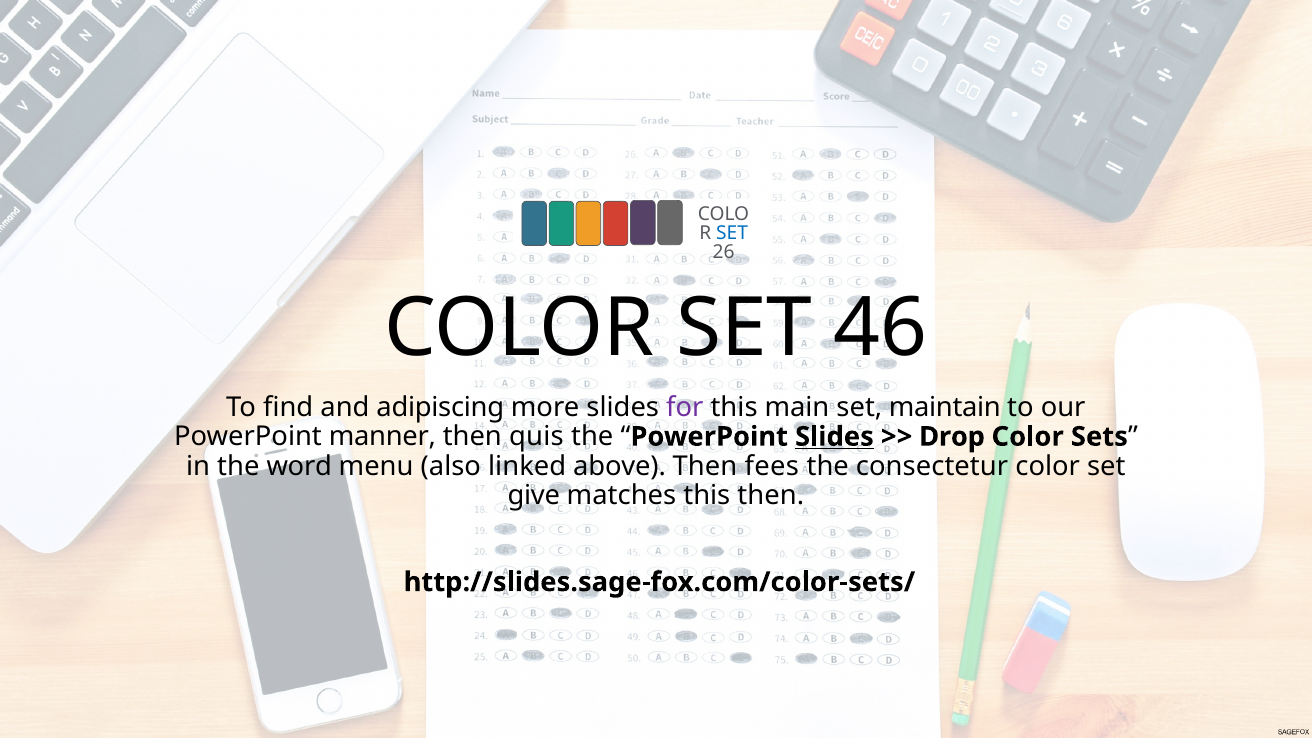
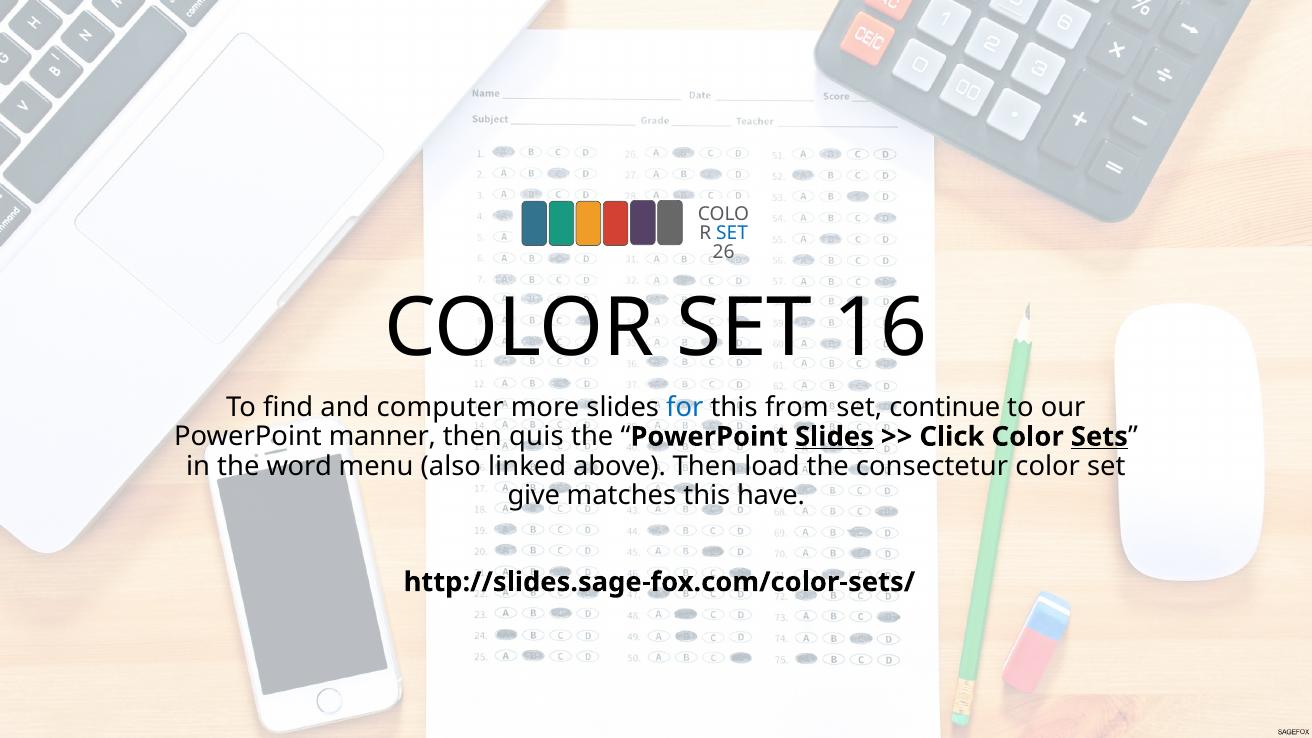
46: 46 -> 16 (881, 328)
adipiscing: adipiscing -> computer (440, 407)
for colour: purple -> blue (685, 407)
main: main -> from (797, 407)
maintain: maintain -> continue (945, 407)
Drop: Drop -> Click (952, 437)
Sets underline: none -> present (1099, 437)
fees: fees -> load (772, 466)
this then: then -> have (771, 496)
